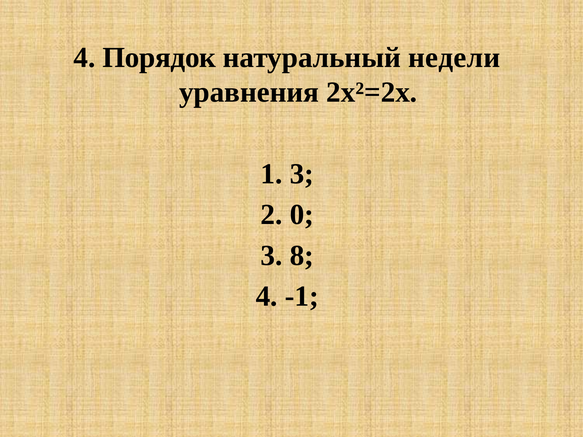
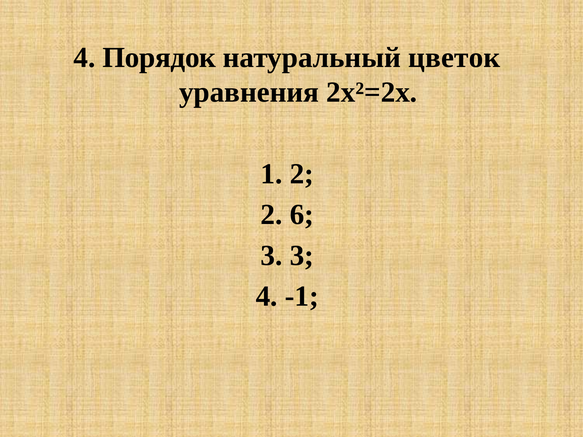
недели: недели -> цветок (454, 57)
1 3: 3 -> 2 (302, 174)
0: 0 -> 6 (302, 215)
3 8: 8 -> 3 (302, 256)
